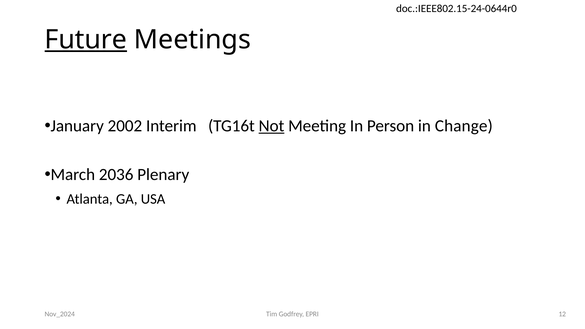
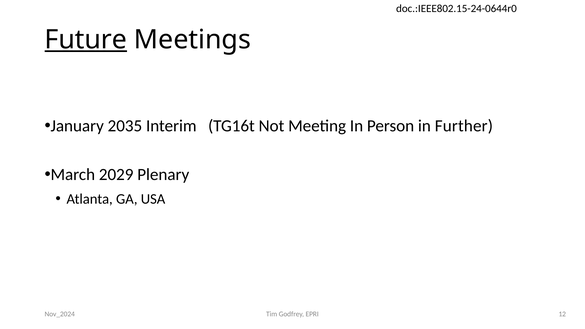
2002: 2002 -> 2035 (125, 126)
Not underline: present -> none (271, 126)
Change: Change -> Further (464, 126)
2036: 2036 -> 2029 (116, 175)
